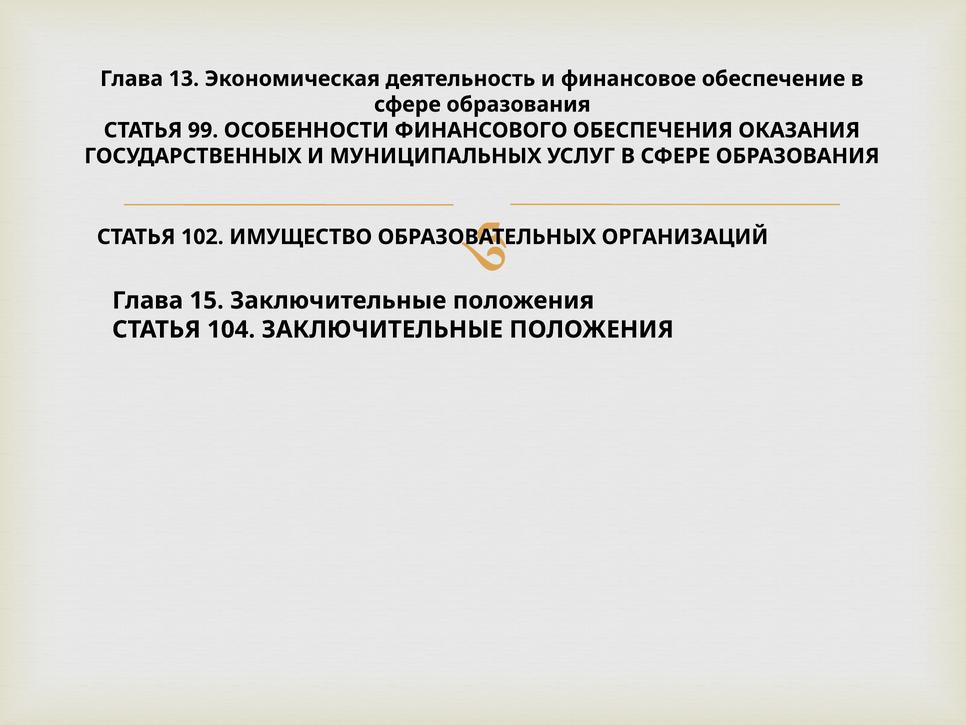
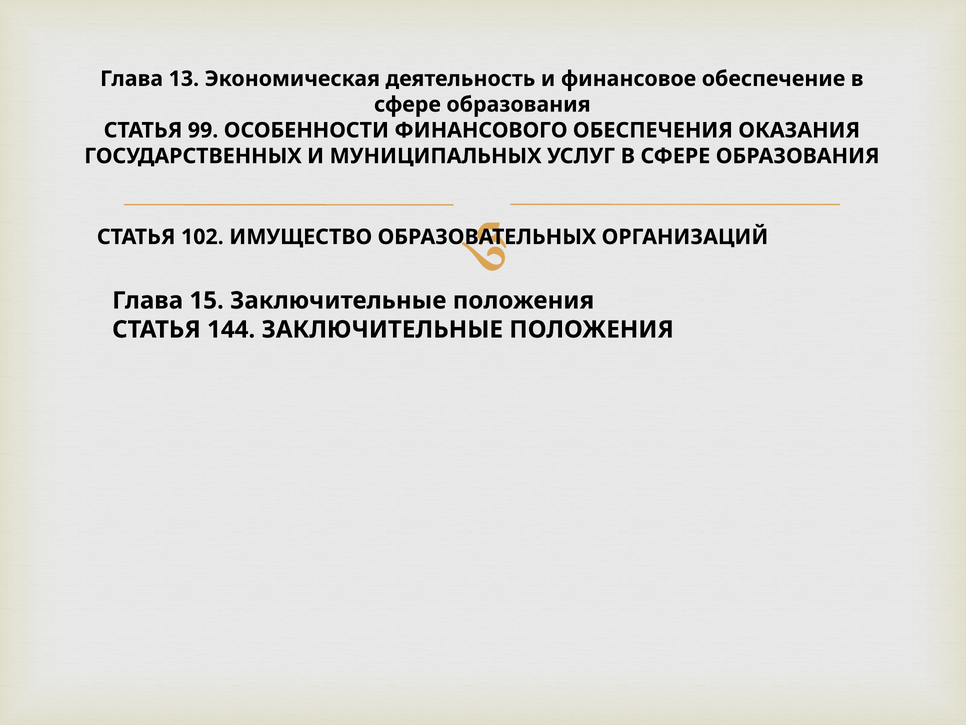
104: 104 -> 144 (231, 329)
